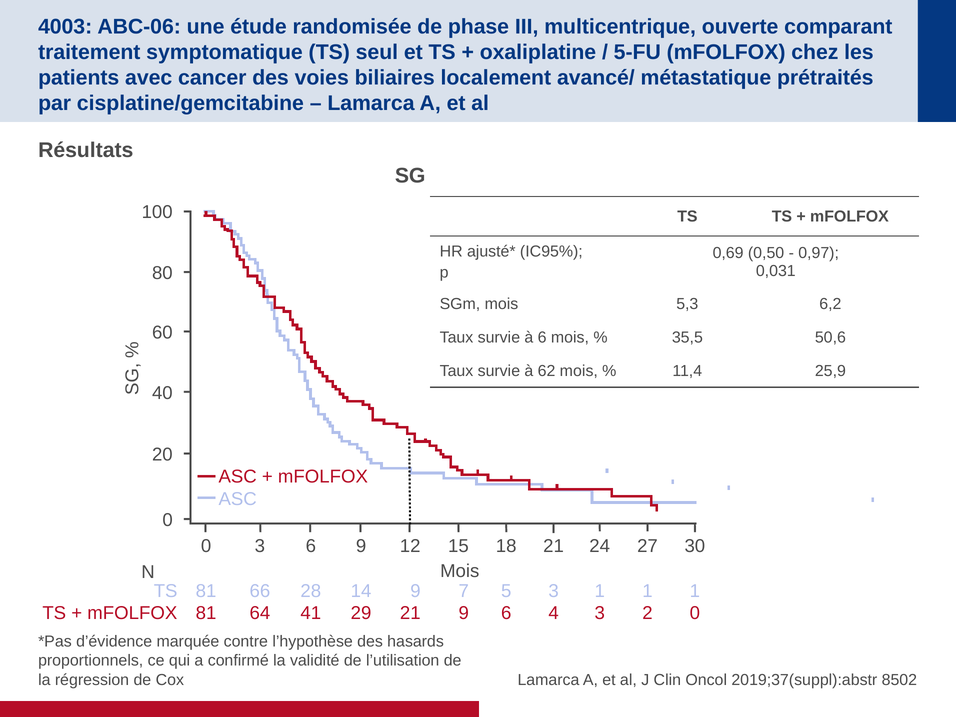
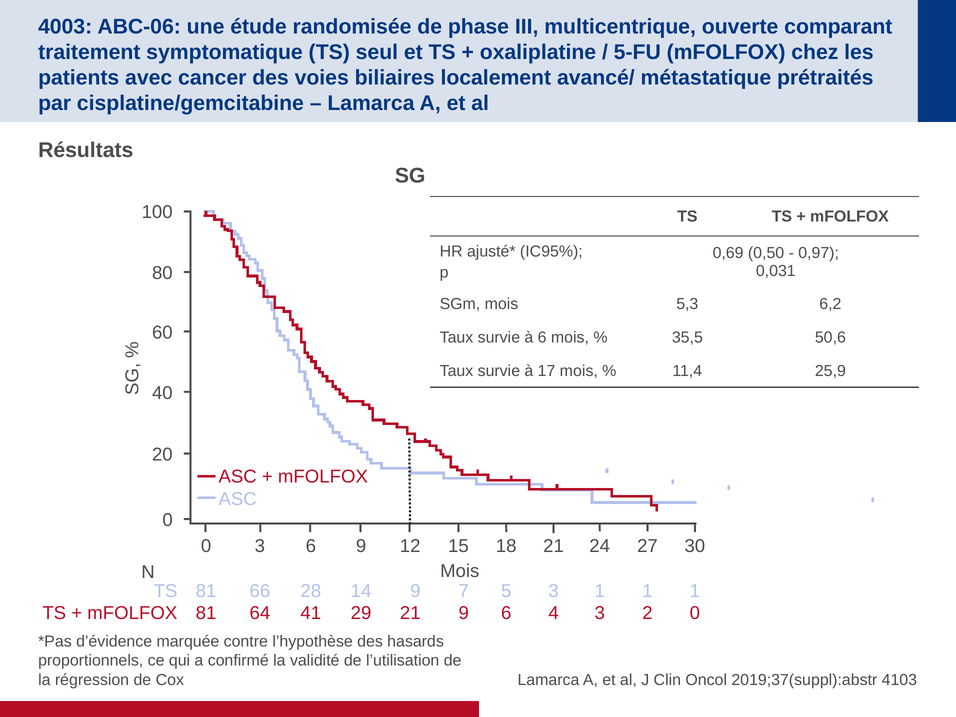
62: 62 -> 17 (547, 371)
8502: 8502 -> 4103 (899, 680)
